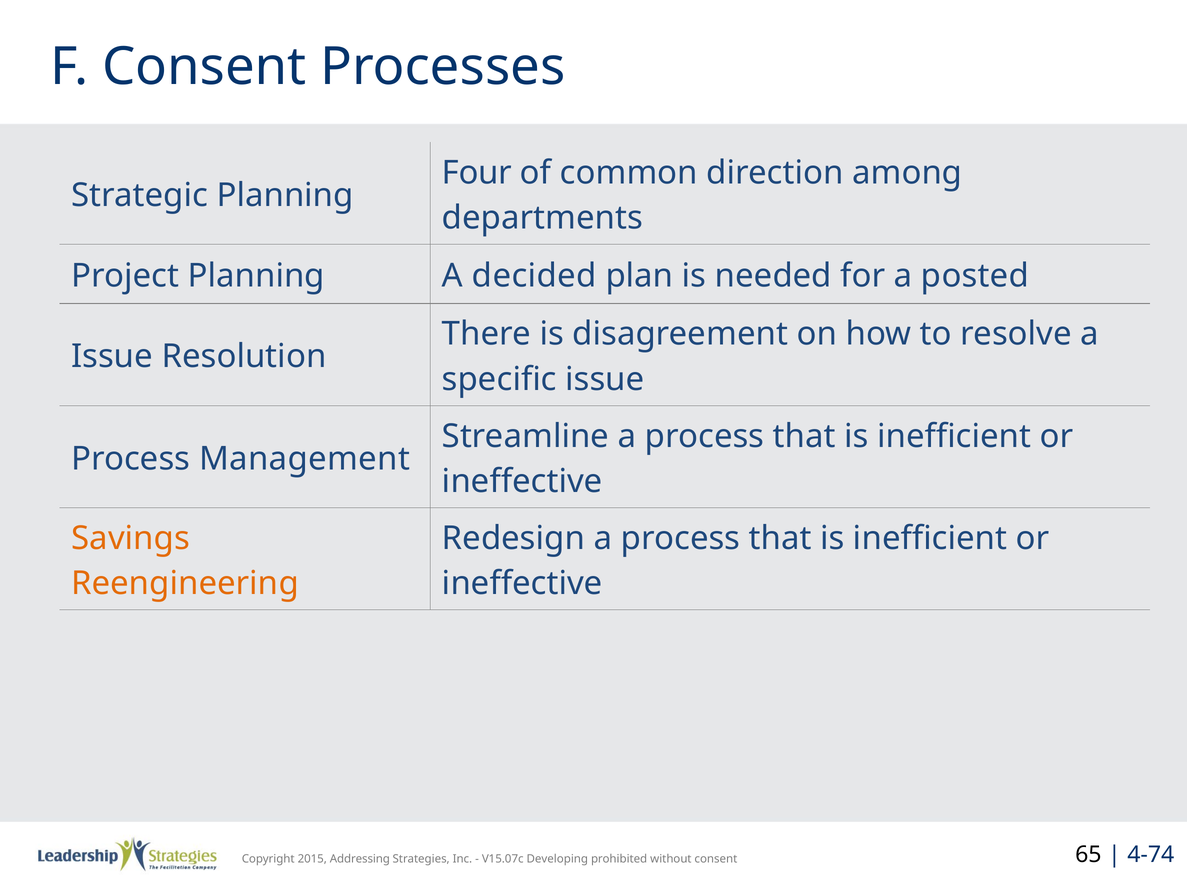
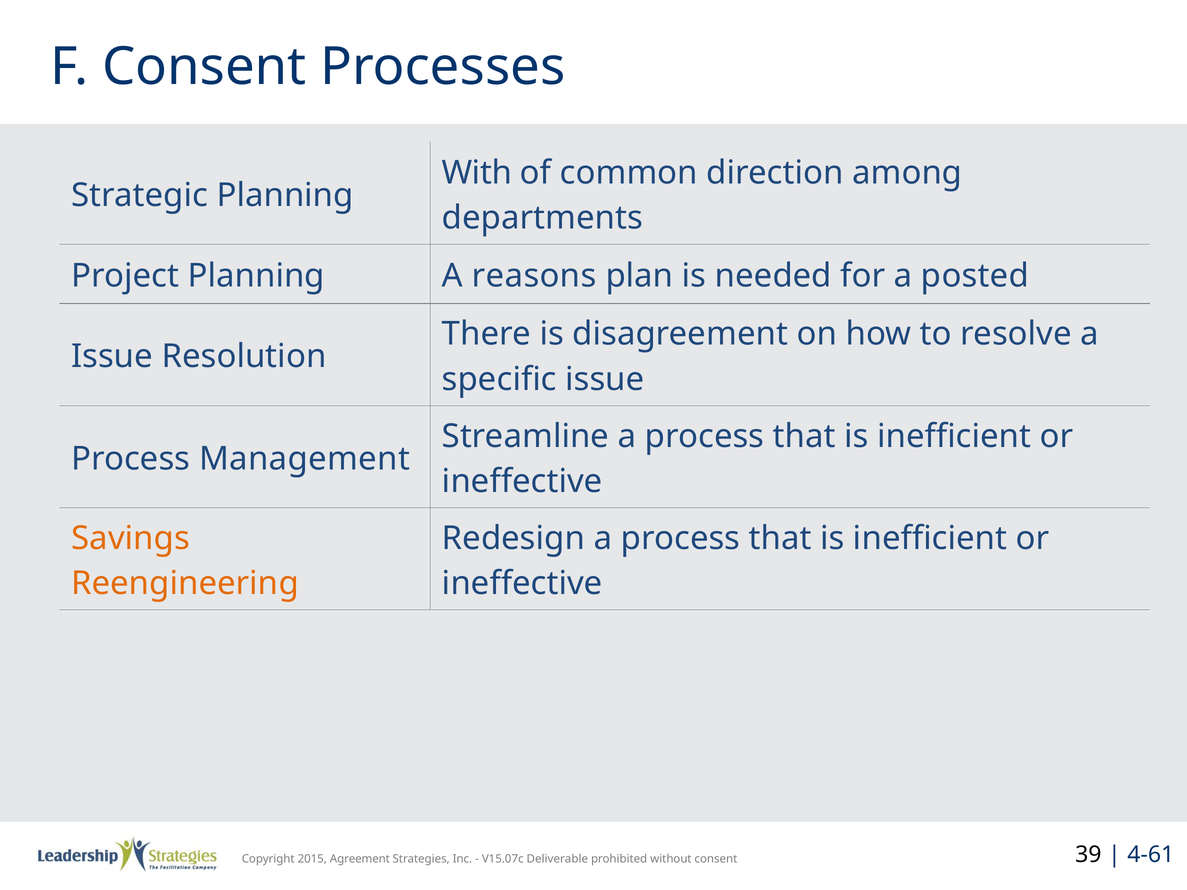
Four: Four -> With (477, 173)
decided: decided -> reasons (534, 276)
Addressing: Addressing -> Agreement (360, 859)
Developing: Developing -> Deliverable (557, 859)
65: 65 -> 39 (1088, 855)
4-74: 4-74 -> 4-61 (1151, 855)
